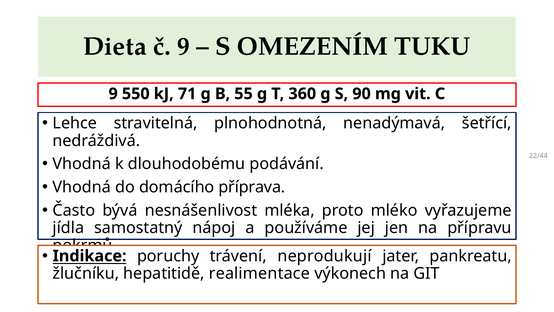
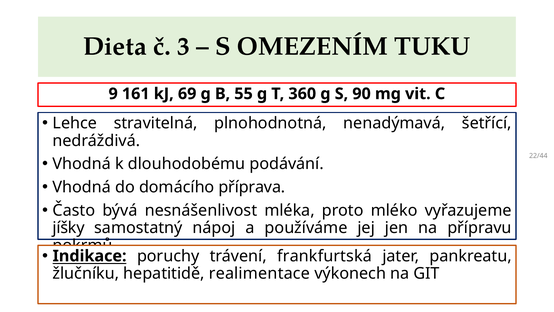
č 9: 9 -> 3 (183, 47)
550: 550 -> 161 (136, 94)
71: 71 -> 69 (187, 94)
jídla: jídla -> jíšky (69, 228)
neprodukují: neprodukují -> frankfurtská (325, 256)
